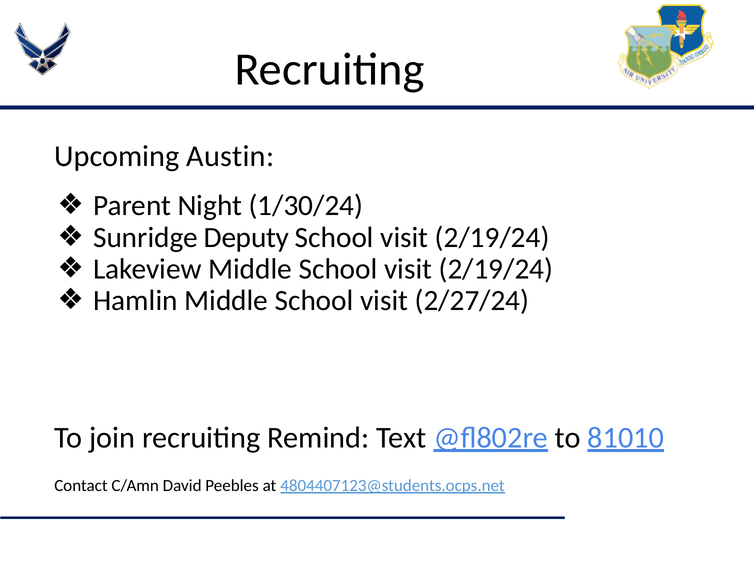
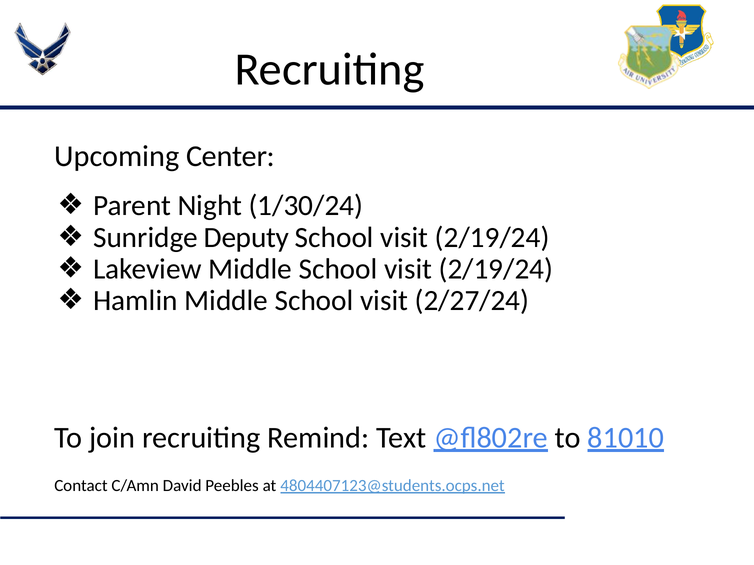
Austin: Austin -> Center (231, 156)
